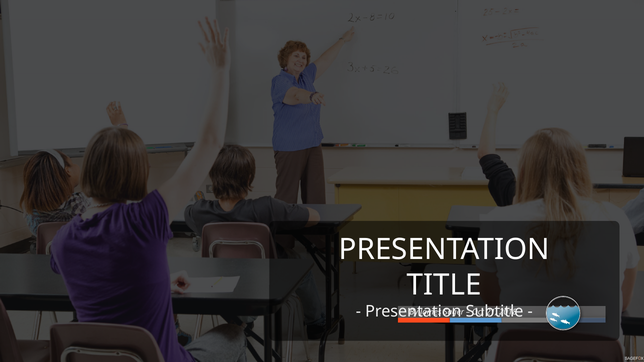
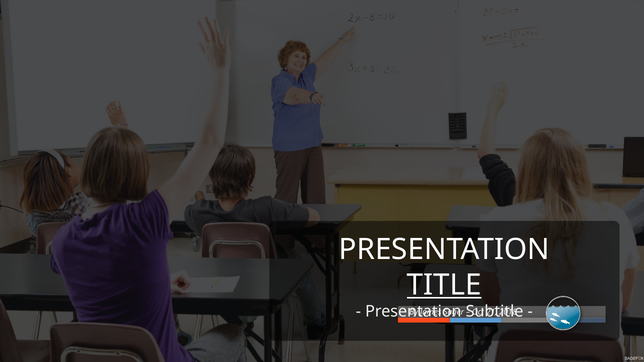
TITLE underline: none -> present (444, 285)
